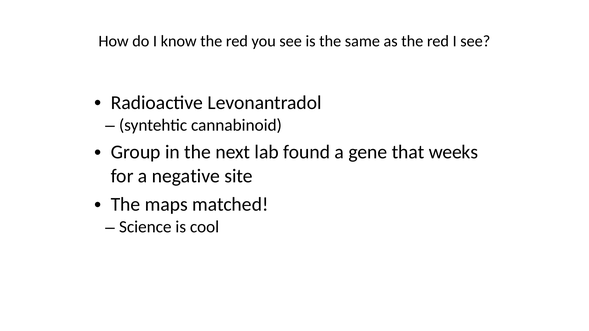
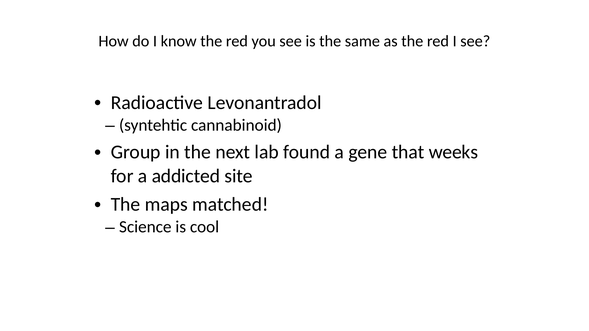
negative: negative -> addicted (186, 176)
